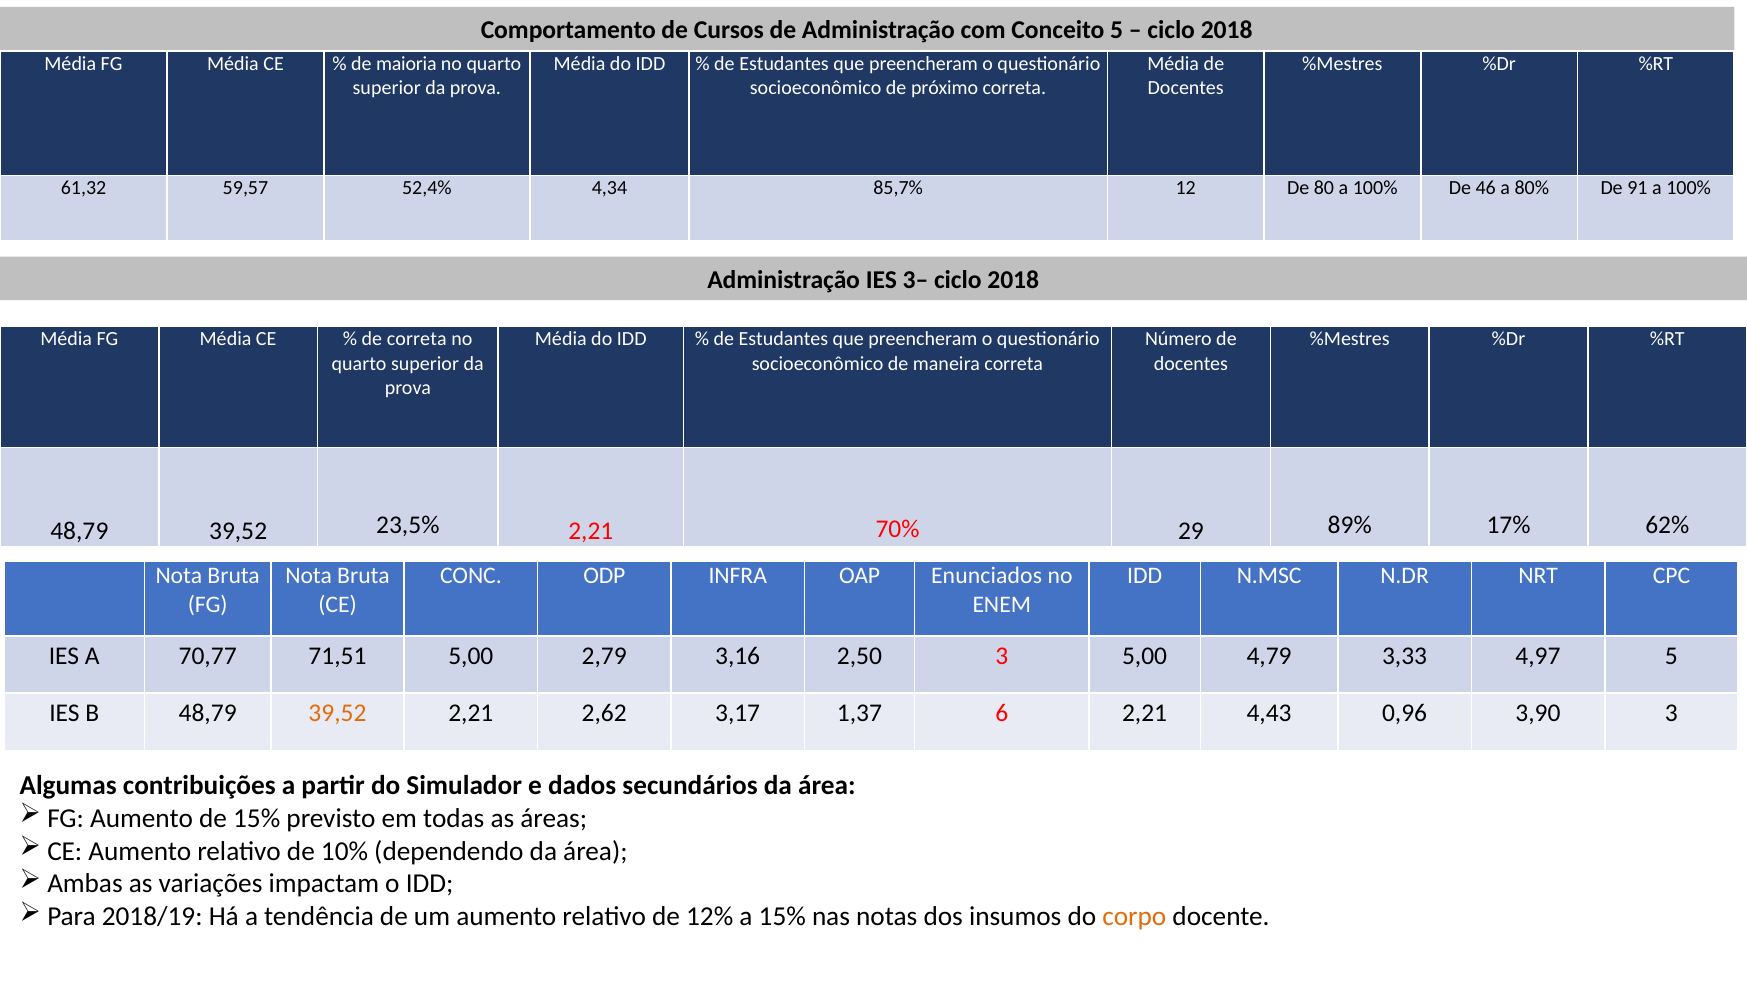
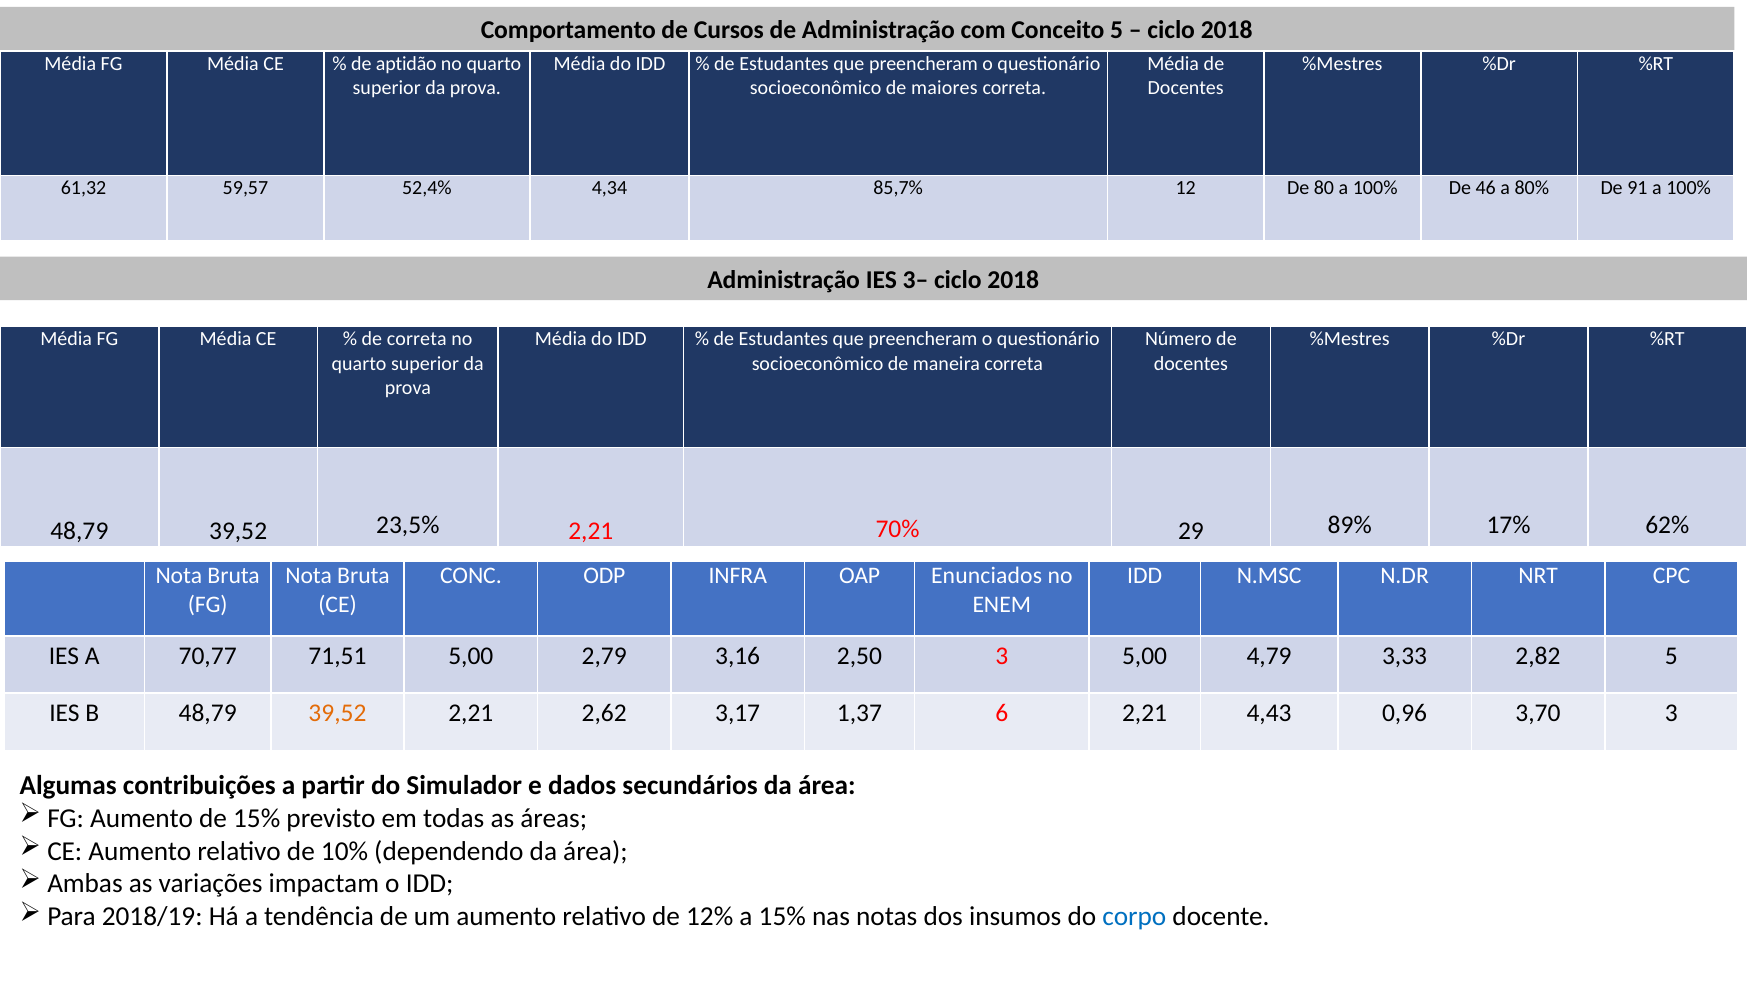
maioria: maioria -> aptidão (406, 64)
próximo: próximo -> maiores (944, 88)
4,97: 4,97 -> 2,82 (1538, 655)
3,90: 3,90 -> 3,70 (1538, 712)
corpo colour: orange -> blue (1134, 916)
